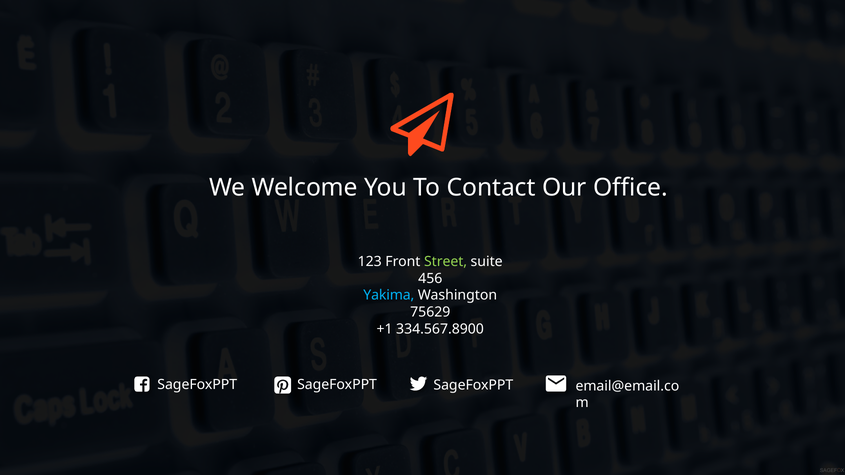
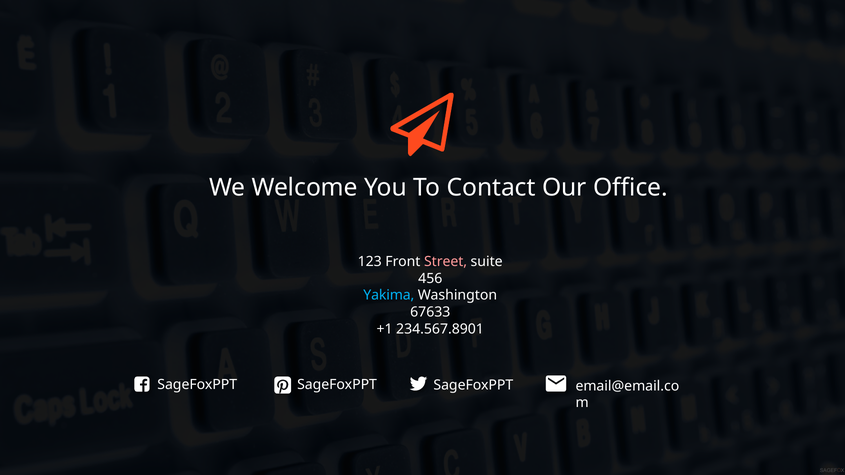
Street colour: light green -> pink (446, 262)
75629: 75629 -> 67633 (430, 312)
334.567.8900: 334.567.8900 -> 234.567.8901 (440, 329)
